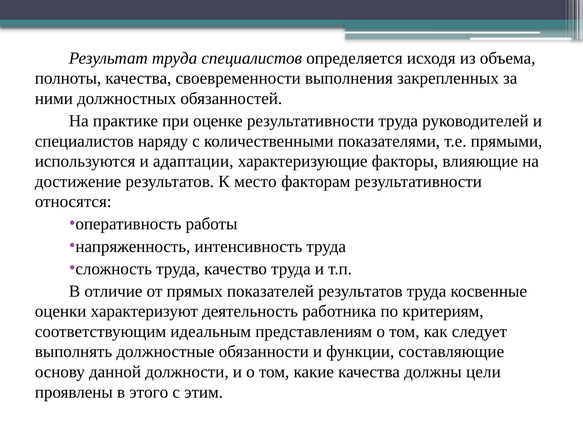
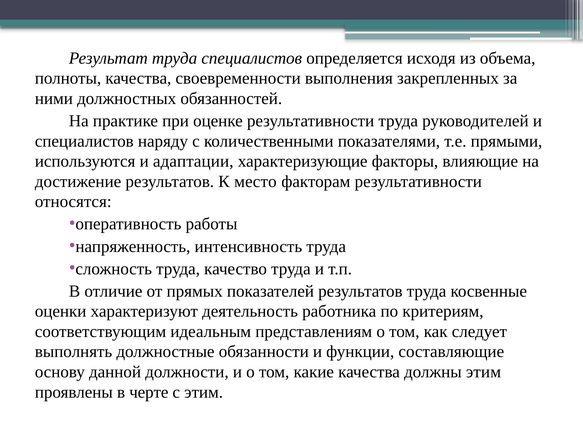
должны цели: цели -> этим (483, 372)
этого: этого -> черте (149, 392)
